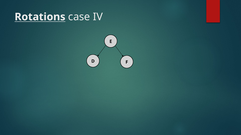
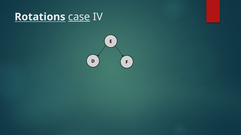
case underline: none -> present (79, 17)
